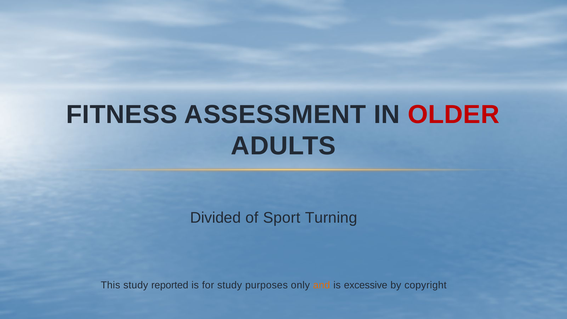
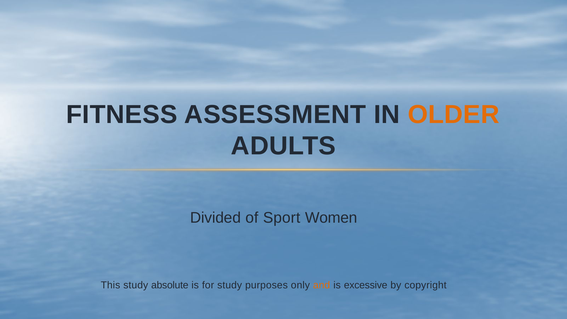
OLDER colour: red -> orange (454, 115)
Turning: Turning -> Women (331, 218)
reported: reported -> absolute (170, 285)
